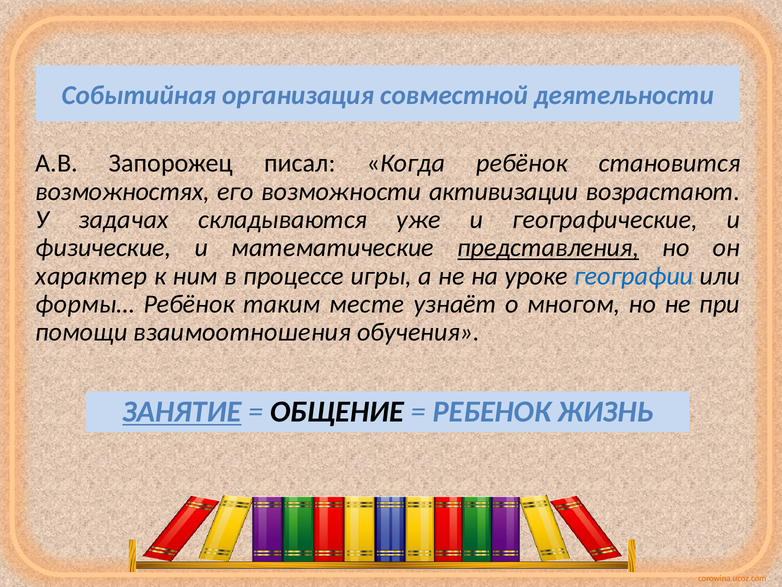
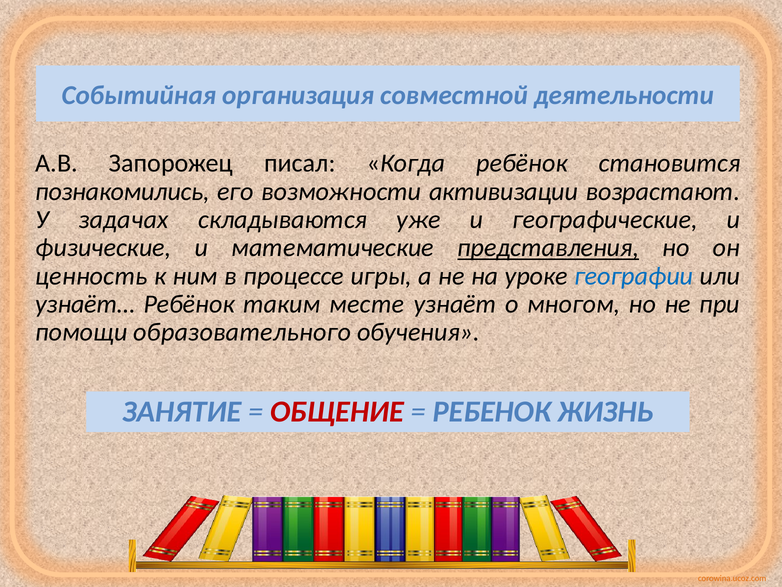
возможностях: возможностях -> познакомились (122, 191)
характер: характер -> ценность (91, 276)
формы…: формы… -> узнаёт… (85, 304)
взаимоотношения: взаимоотношения -> образовательного (242, 332)
ЗАНЯТИЕ underline: present -> none (182, 411)
ОБЩЕНИЕ colour: black -> red (337, 411)
